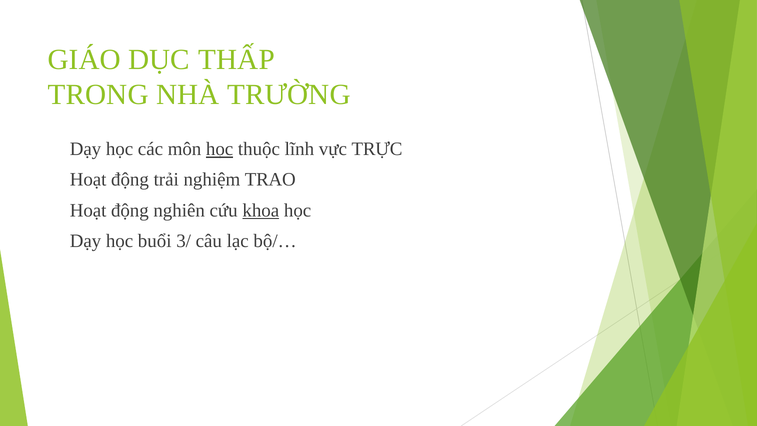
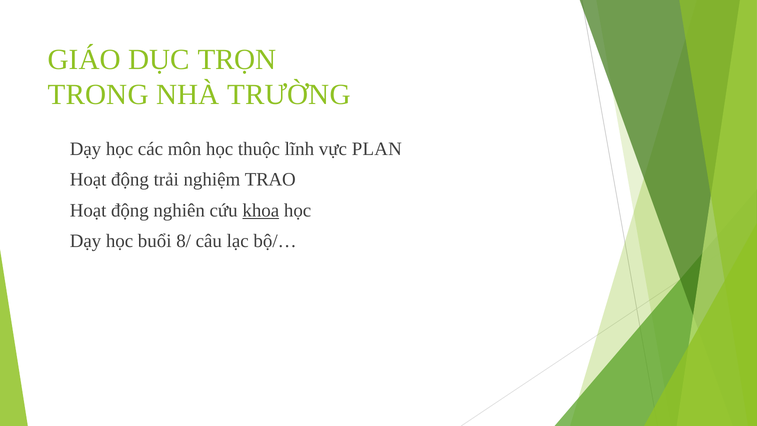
THẤP: THẤP -> TRỌN (237, 59)
học underline: present -> none (220, 149)
TRỰC: TRỰC -> PLAN (377, 149)
3/: 3/ -> 8/ (184, 241)
